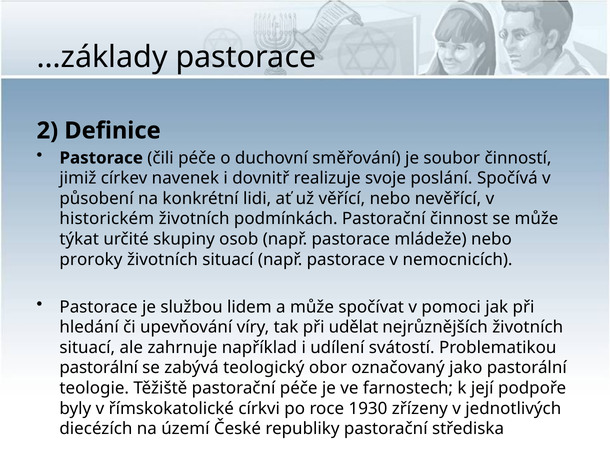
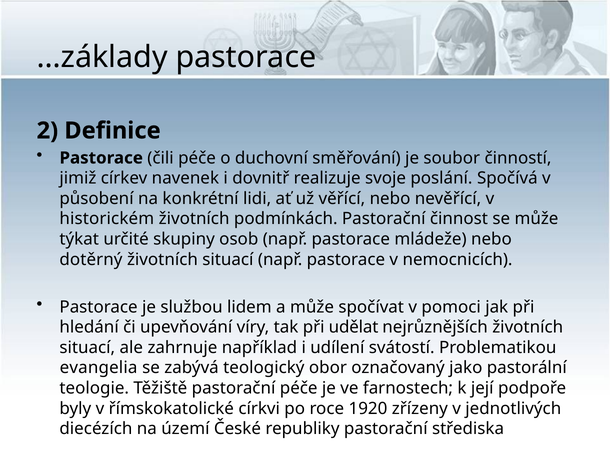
proroky: proroky -> dotěrný (91, 260)
pastorální: pastorální -> evangelia (99, 368)
1930: 1930 -> 1920 (368, 409)
